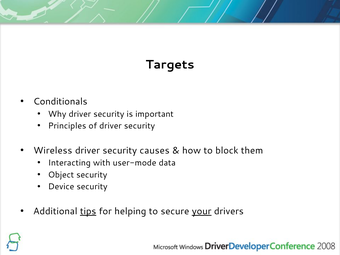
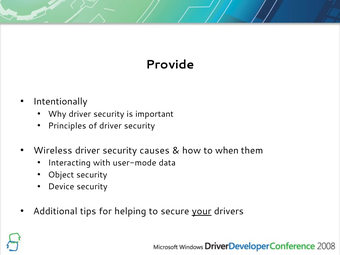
Targets: Targets -> Provide (170, 65)
Conditionals: Conditionals -> Intentionally (60, 102)
block: block -> when (227, 150)
tips underline: present -> none (88, 211)
